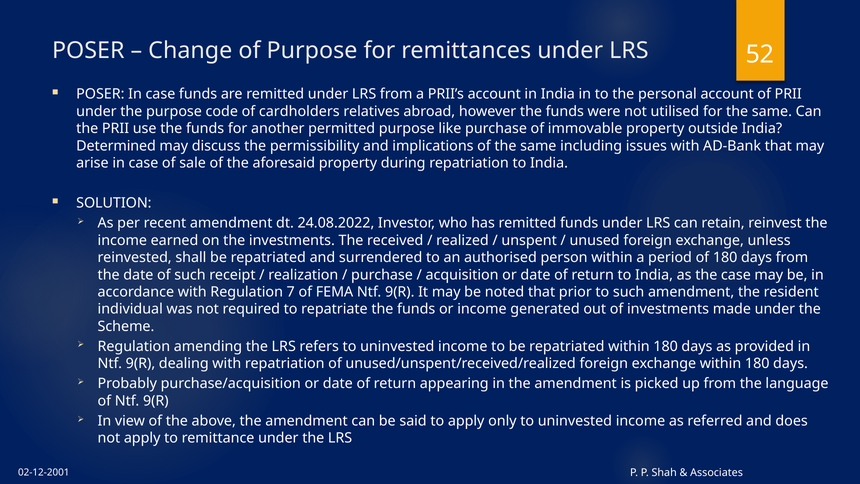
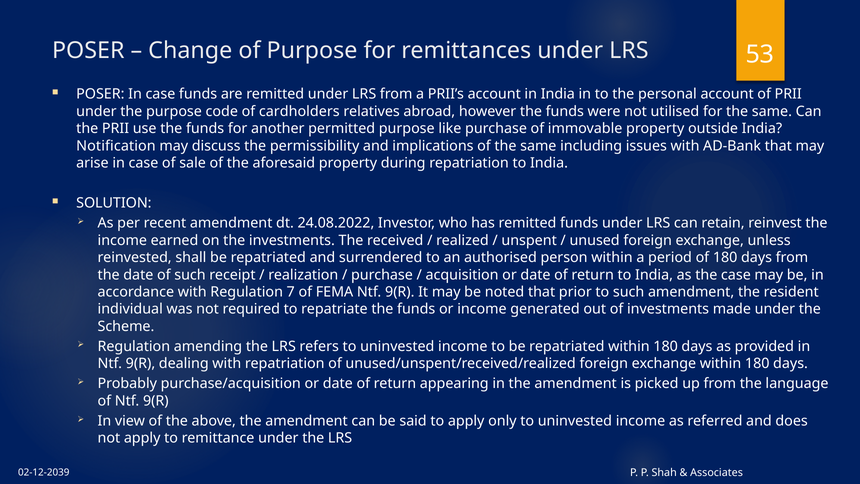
52: 52 -> 53 (760, 54)
Determined: Determined -> Notification (116, 146)
02-12-2001: 02-12-2001 -> 02-12-2039 (44, 472)
